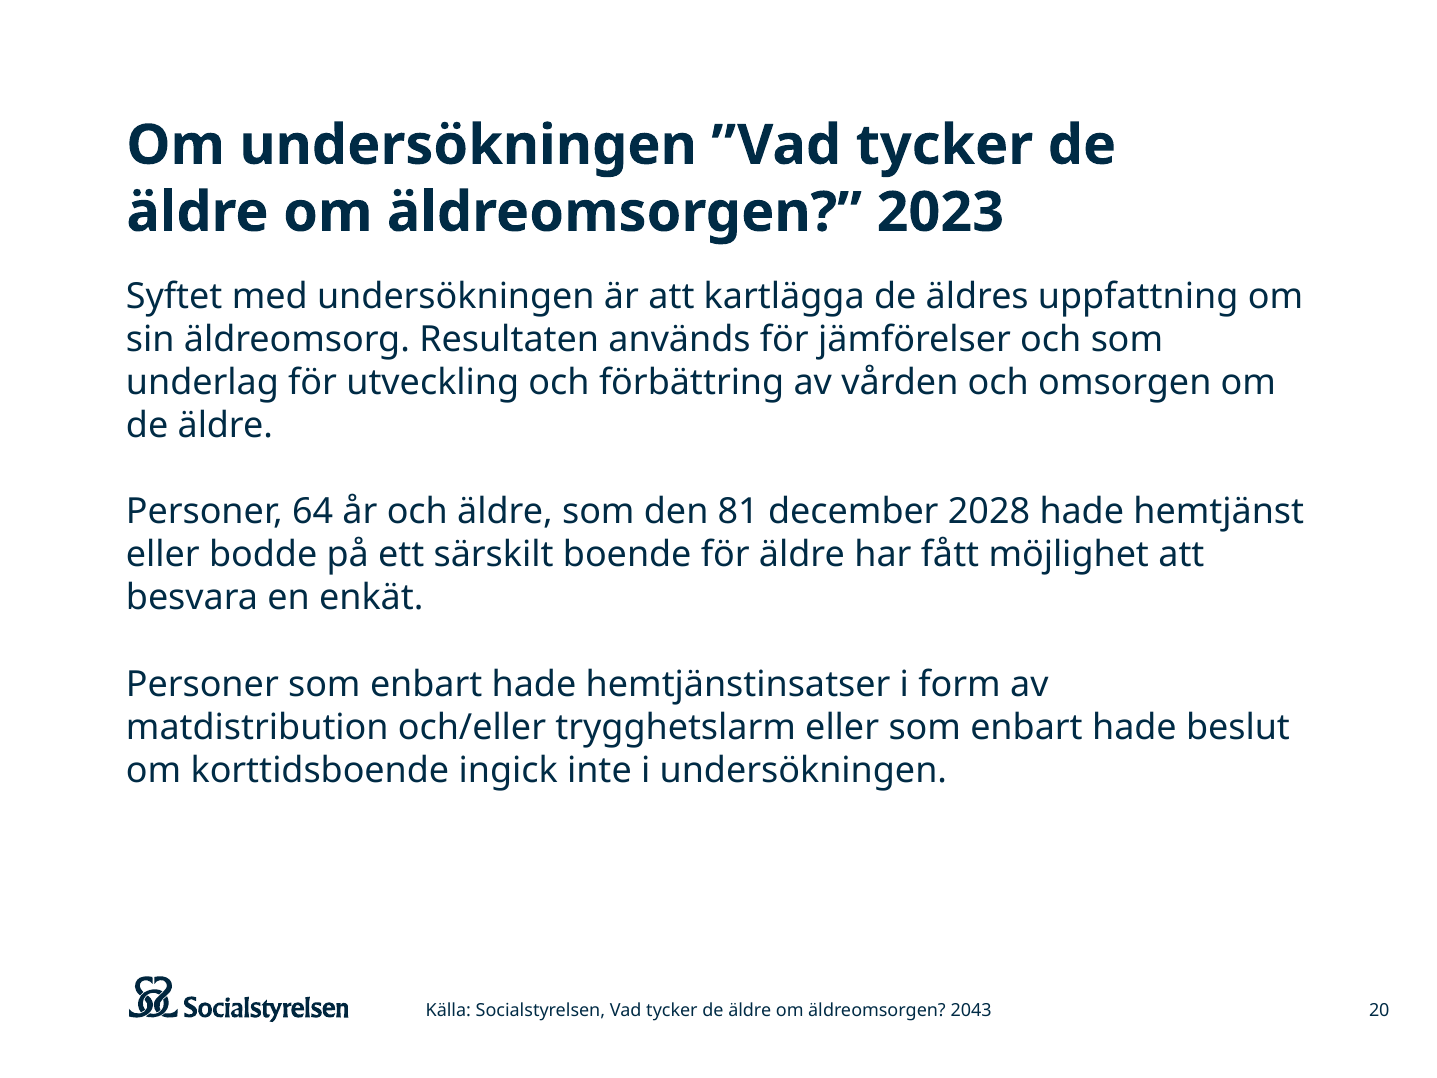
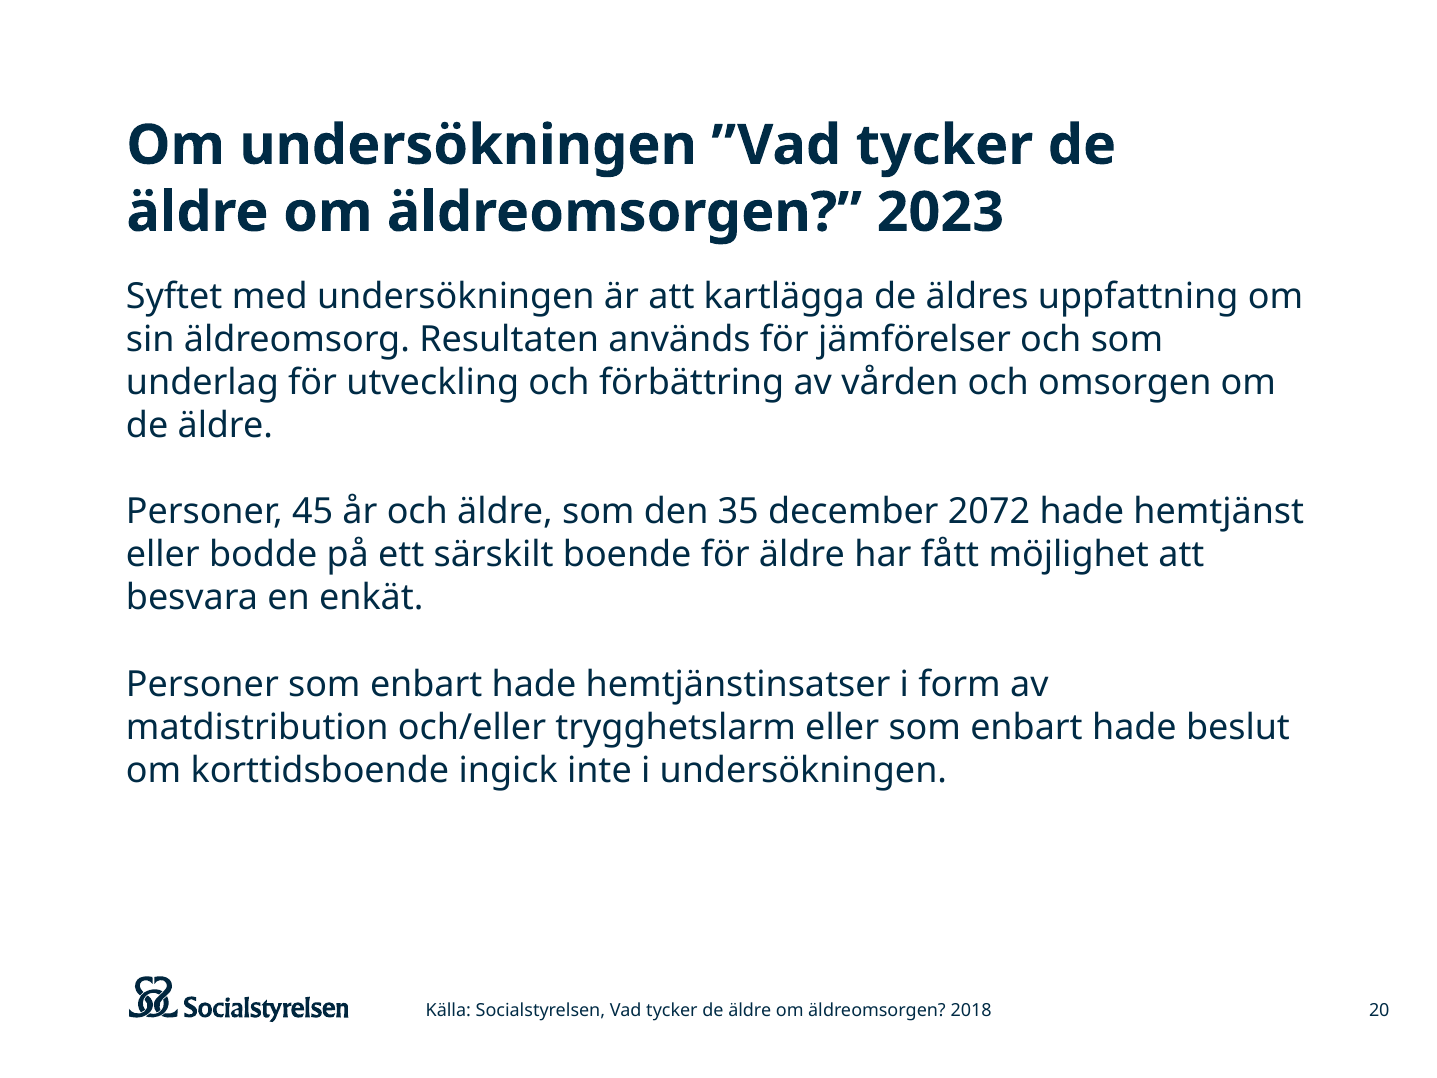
64: 64 -> 45 (313, 512)
81: 81 -> 35 (738, 512)
2028: 2028 -> 2072 (989, 512)
2043: 2043 -> 2018 (971, 1010)
